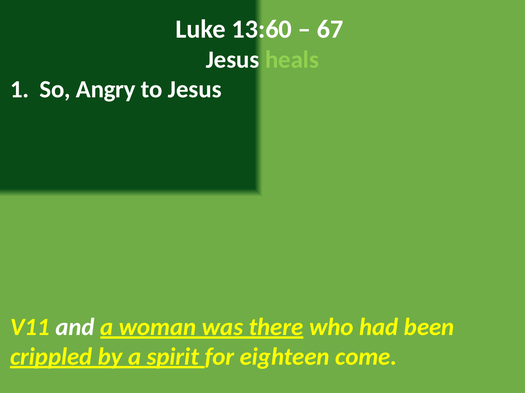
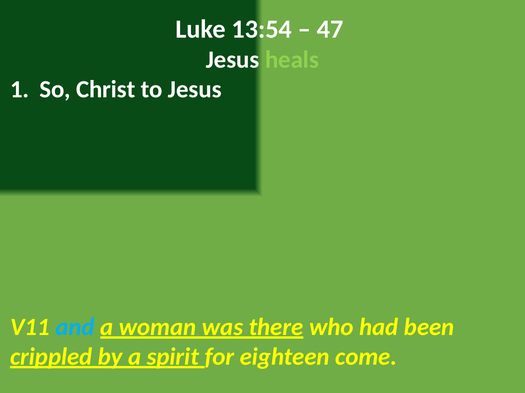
13:60: 13:60 -> 13:54 (262, 29)
67: 67 -> 47 (330, 29)
Angry: Angry -> Christ (106, 90)
and colour: white -> light blue (75, 328)
